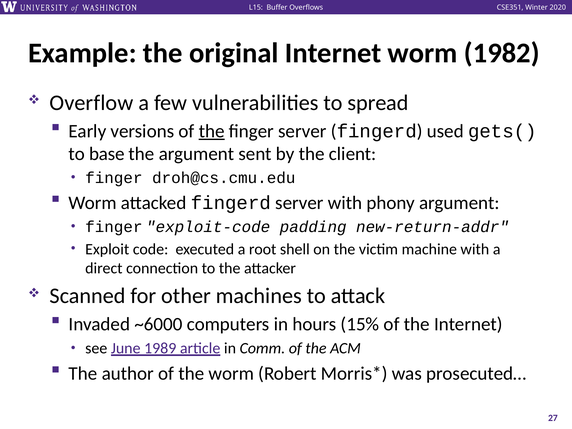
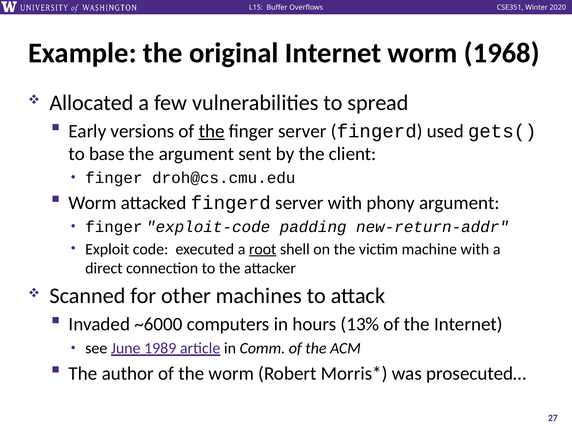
1982: 1982 -> 1968 (502, 53)
Overflow: Overflow -> Allocated (92, 103)
root underline: none -> present (263, 249)
15%: 15% -> 13% (360, 324)
